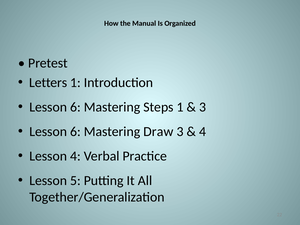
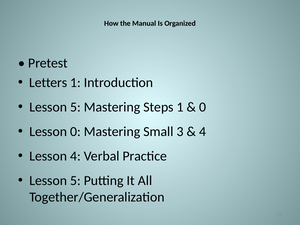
6: 6 -> 5 (75, 107)
3: 3 -> 0 (203, 107)
6: 6 -> 0 (75, 132)
Draw: Draw -> Small (158, 132)
